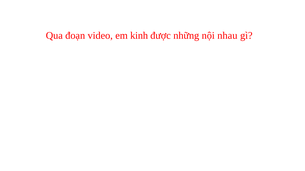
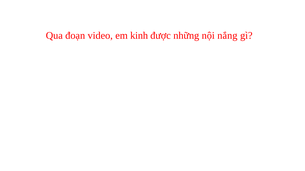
nhau: nhau -> nắng (227, 36)
